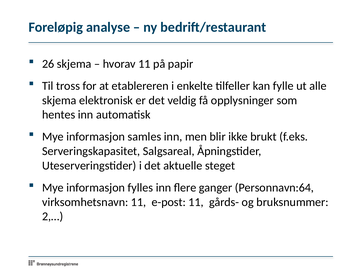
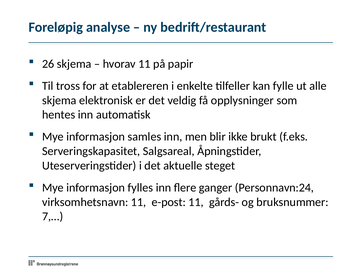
Personnavn:64: Personnavn:64 -> Personnavn:24 (274, 187)
2,…: 2,… -> 7,… (53, 216)
